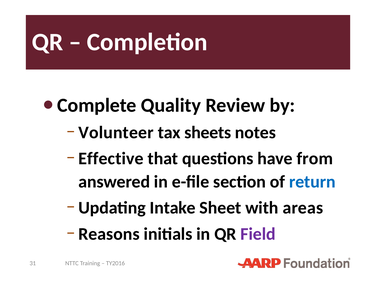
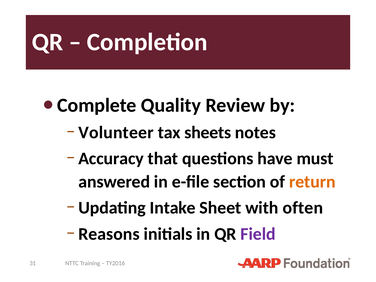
Effective: Effective -> Accuracy (111, 158)
from: from -> must (315, 158)
return colour: blue -> orange (312, 182)
areas: areas -> often (303, 208)
